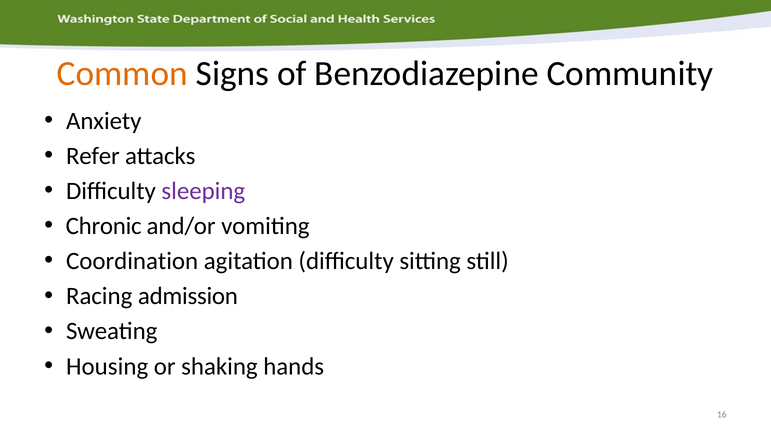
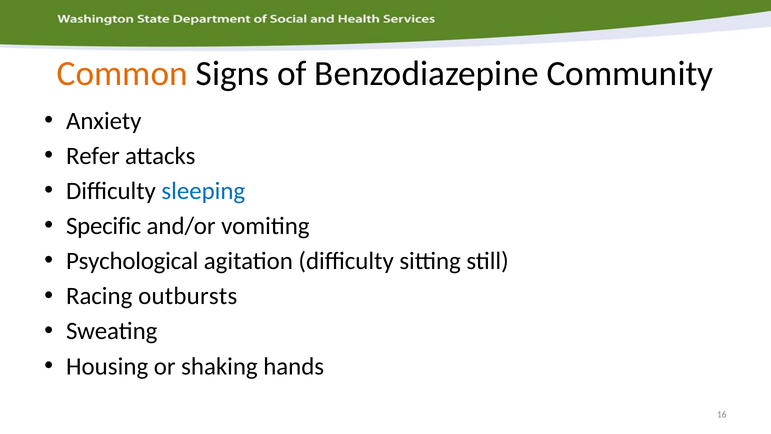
sleeping colour: purple -> blue (203, 191)
Chronic: Chronic -> Specific (104, 226)
Coordination: Coordination -> Psychological (132, 261)
admission: admission -> outbursts (188, 296)
